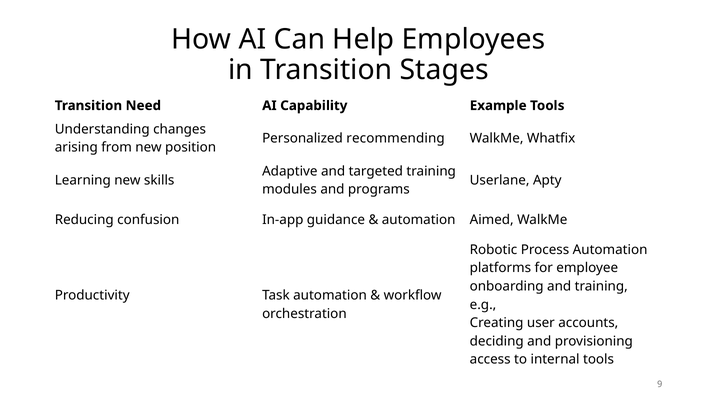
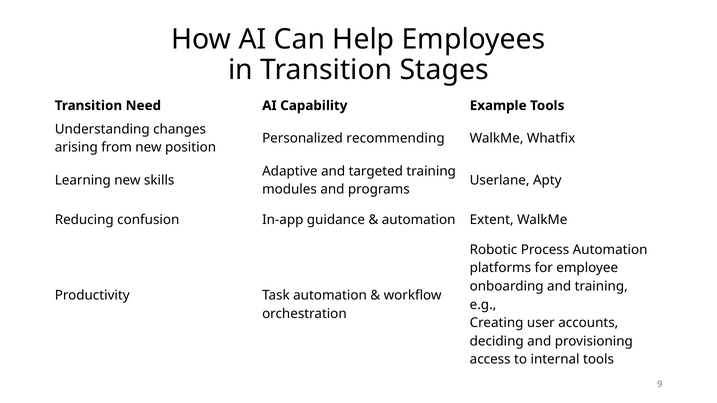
Aimed: Aimed -> Extent (492, 220)
